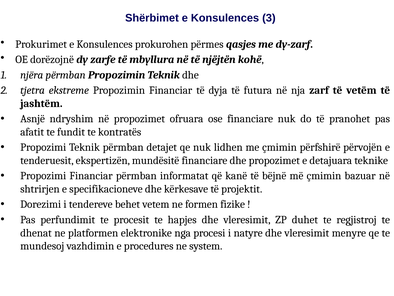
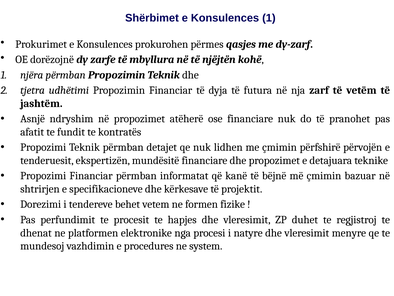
Konsulences 3: 3 -> 1 (269, 18)
ekstreme: ekstreme -> udhëtimi (69, 90)
ofruara: ofruara -> atëherë (187, 119)
